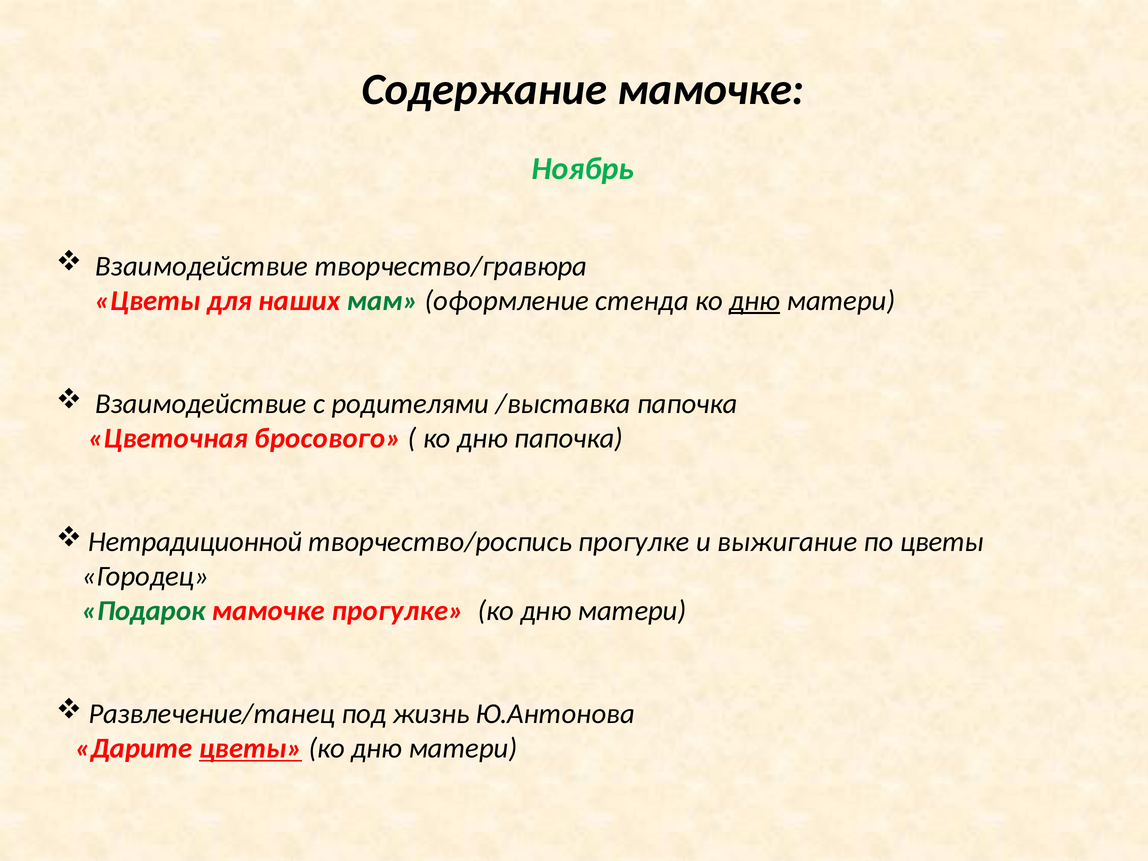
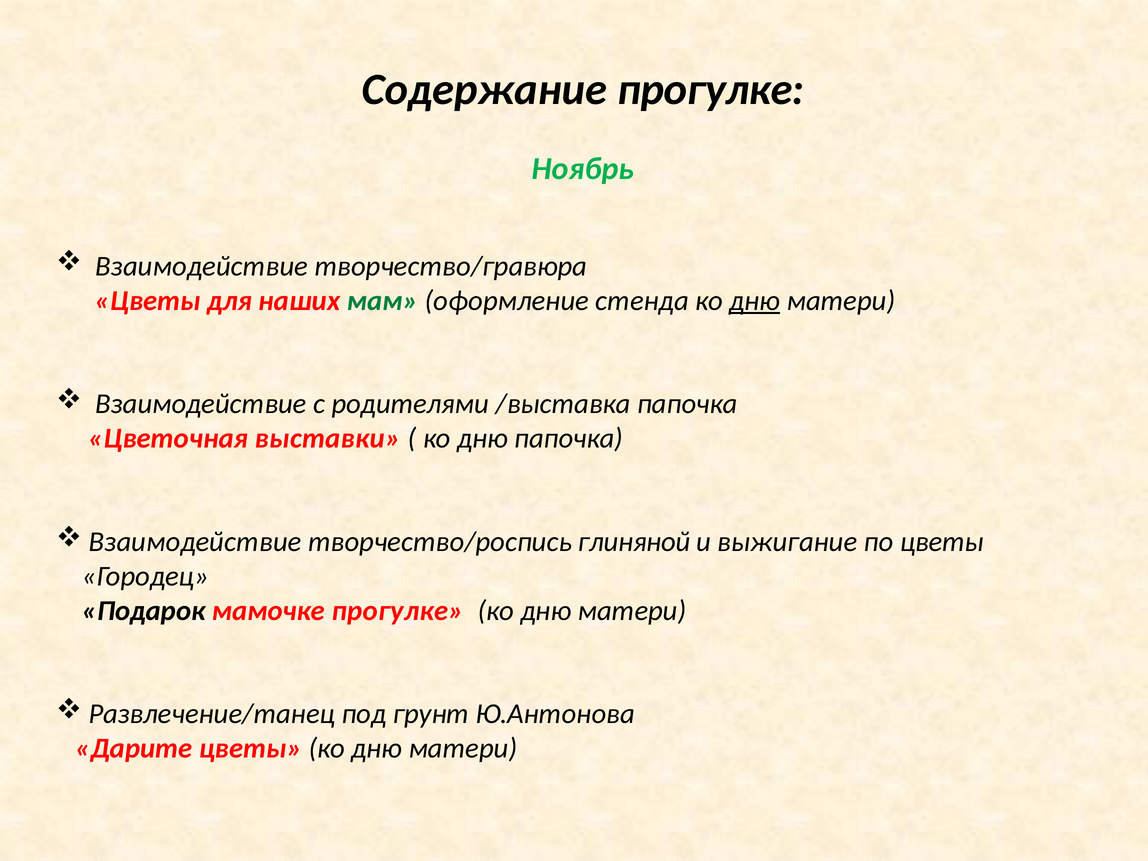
Содержание мамочке: мамочке -> прогулке (711, 89)
бросового: бросового -> выставки (328, 438)
Нетрадиционной: Нетрадиционной -> Взаимодействие (195, 542)
творчество/роспись прогулке: прогулке -> глиняной (634, 542)
Подарок colour: green -> black (144, 611)
жизнь: жизнь -> грунт (431, 714)
цветы underline: present -> none (251, 748)
